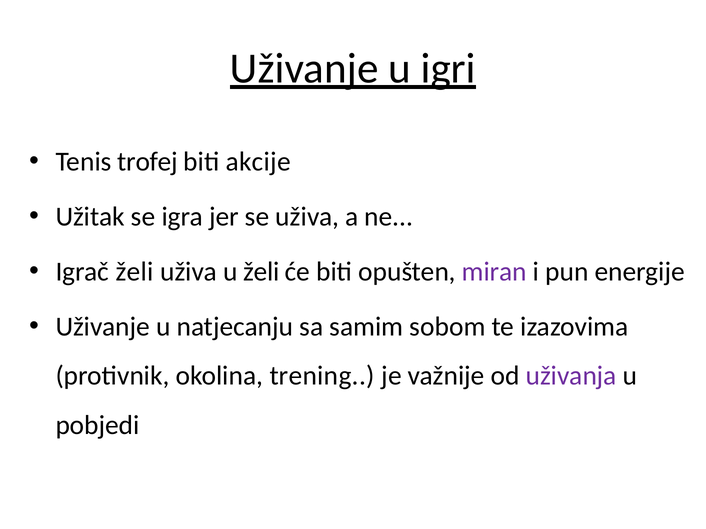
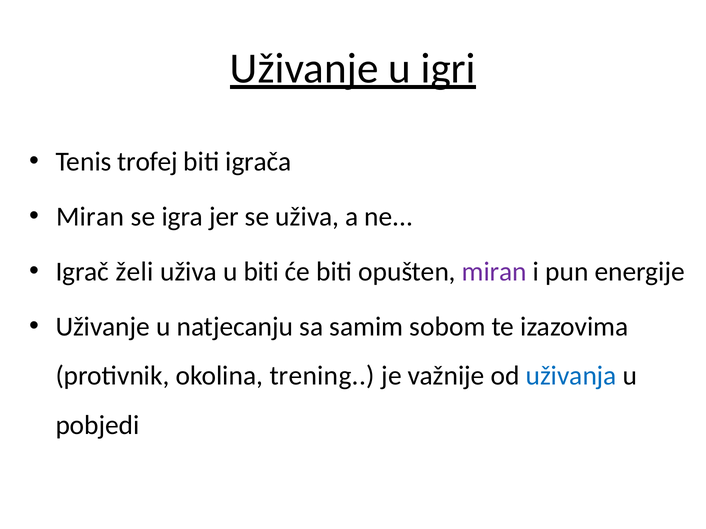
akcije: akcije -> igrača (259, 162)
Užitak: Užitak -> Miran (90, 217)
u želi: želi -> biti (261, 272)
uživanja colour: purple -> blue (571, 376)
